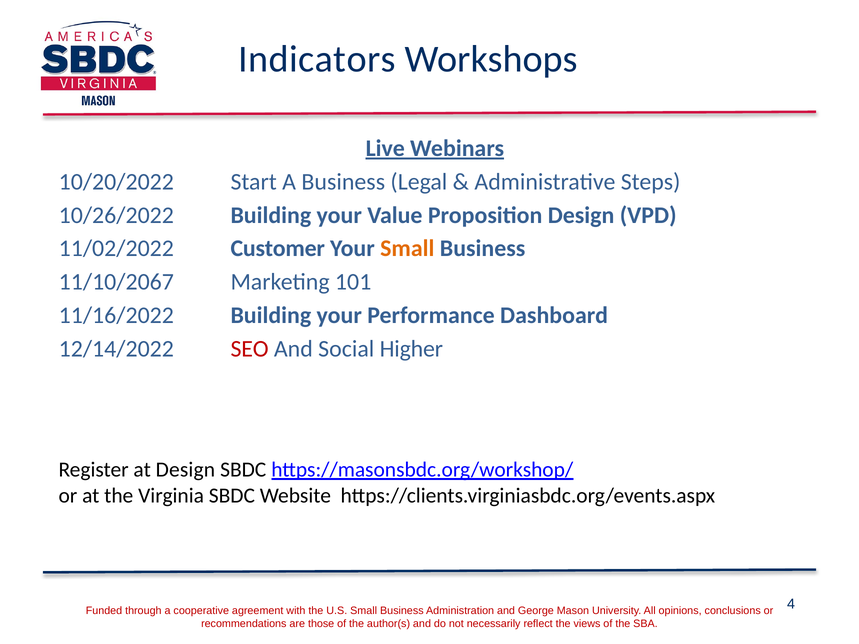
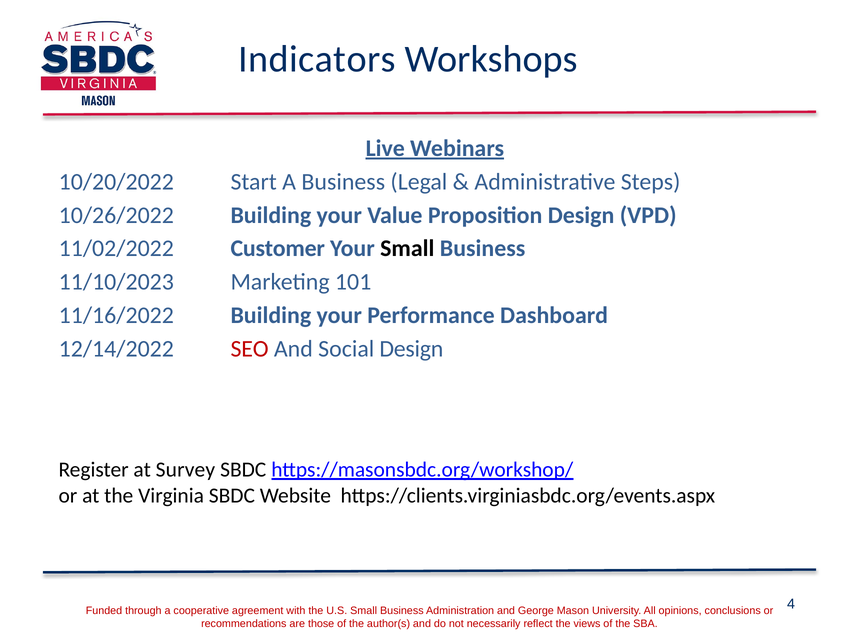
Small colour: orange -> black (407, 249)
11/10/2067: 11/10/2067 -> 11/10/2023 (116, 282)
Social Higher: Higher -> Design (411, 349)
at Design: Design -> Survey (185, 470)
